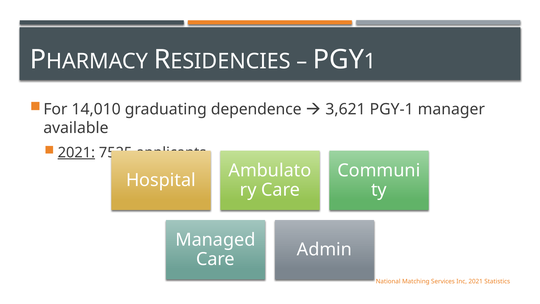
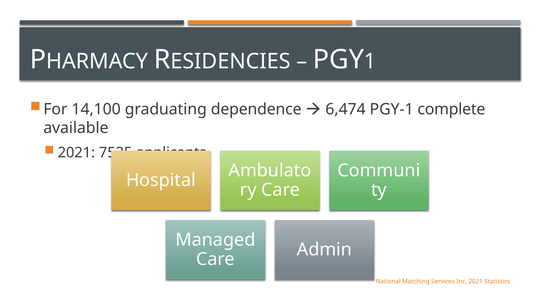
14,010: 14,010 -> 14,100 (96, 109)
3,621: 3,621 -> 6,474 (346, 109)
manager: manager -> complete (451, 109)
2021 underline: present -> none (76, 152)
